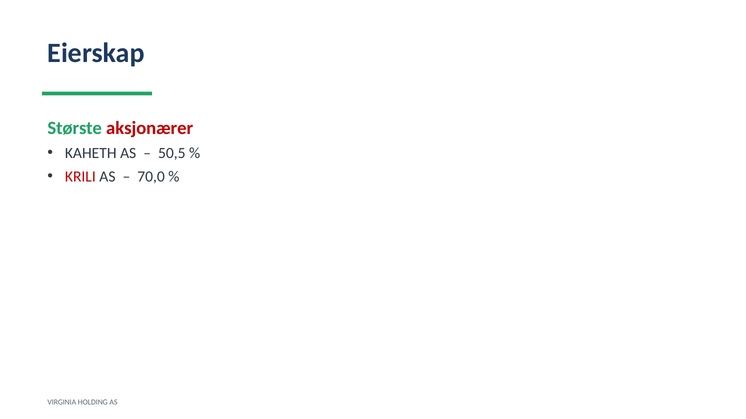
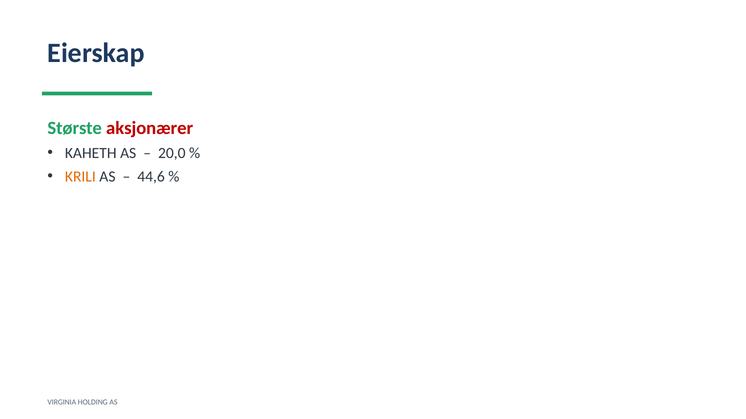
50,5: 50,5 -> 20,0 (172, 153)
KRILI colour: red -> orange (80, 177)
70,0: 70,0 -> 44,6 (151, 177)
